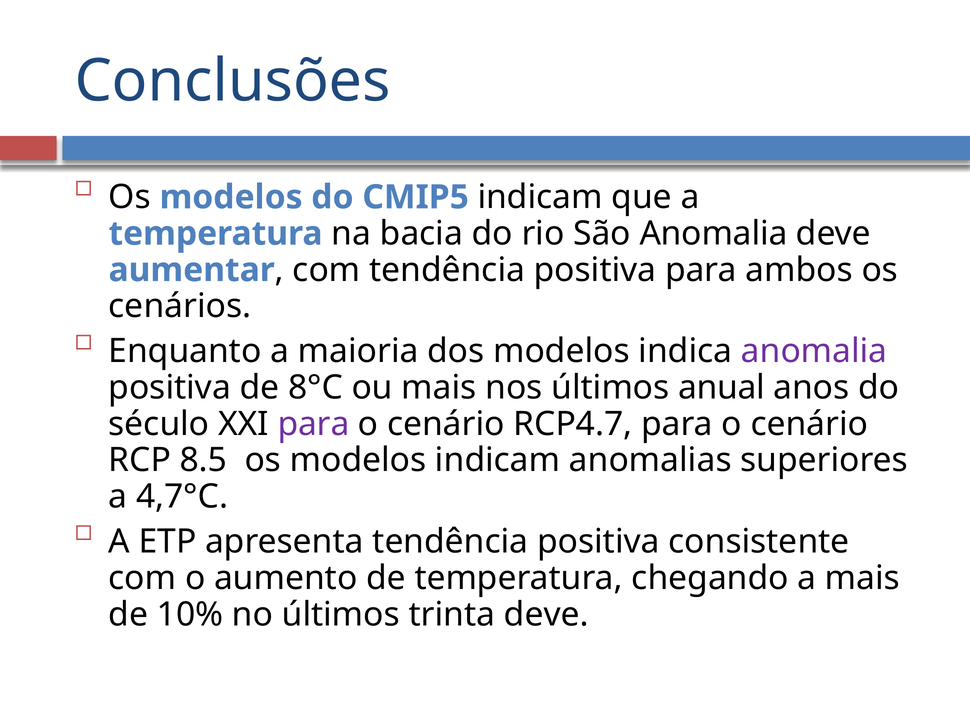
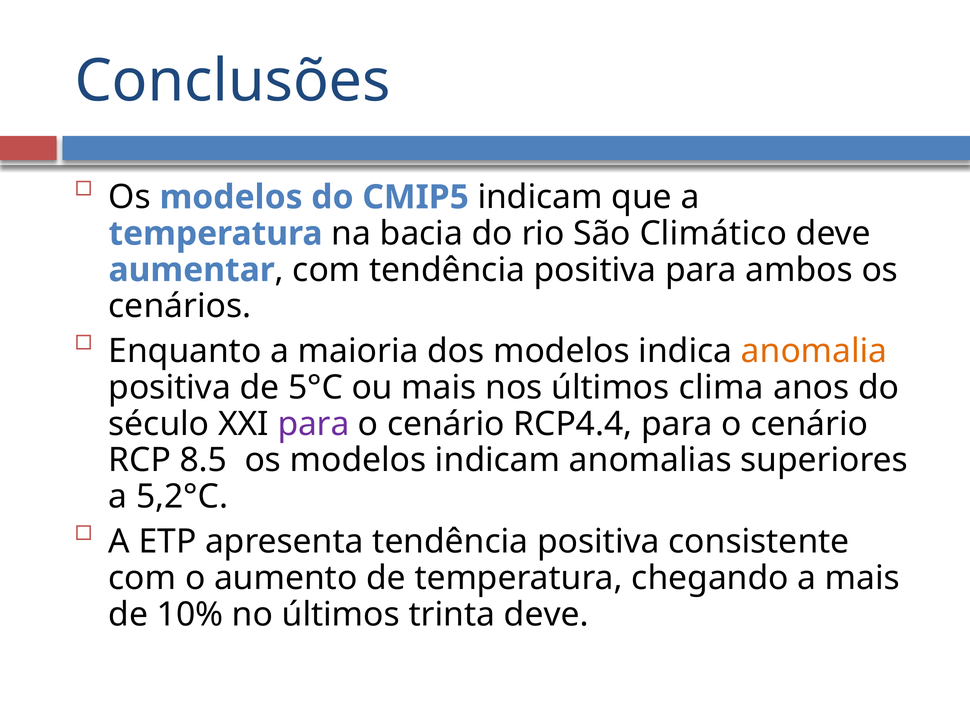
São Anomalia: Anomalia -> Climático (713, 233)
anomalia colour: purple -> orange (814, 351)
8°C: 8°C -> 5°C (315, 387)
anual: anual -> clima (721, 387)
RCP4.7: RCP4.7 -> RCP4.4 (573, 424)
4,7°C: 4,7°C -> 5,2°C (182, 496)
